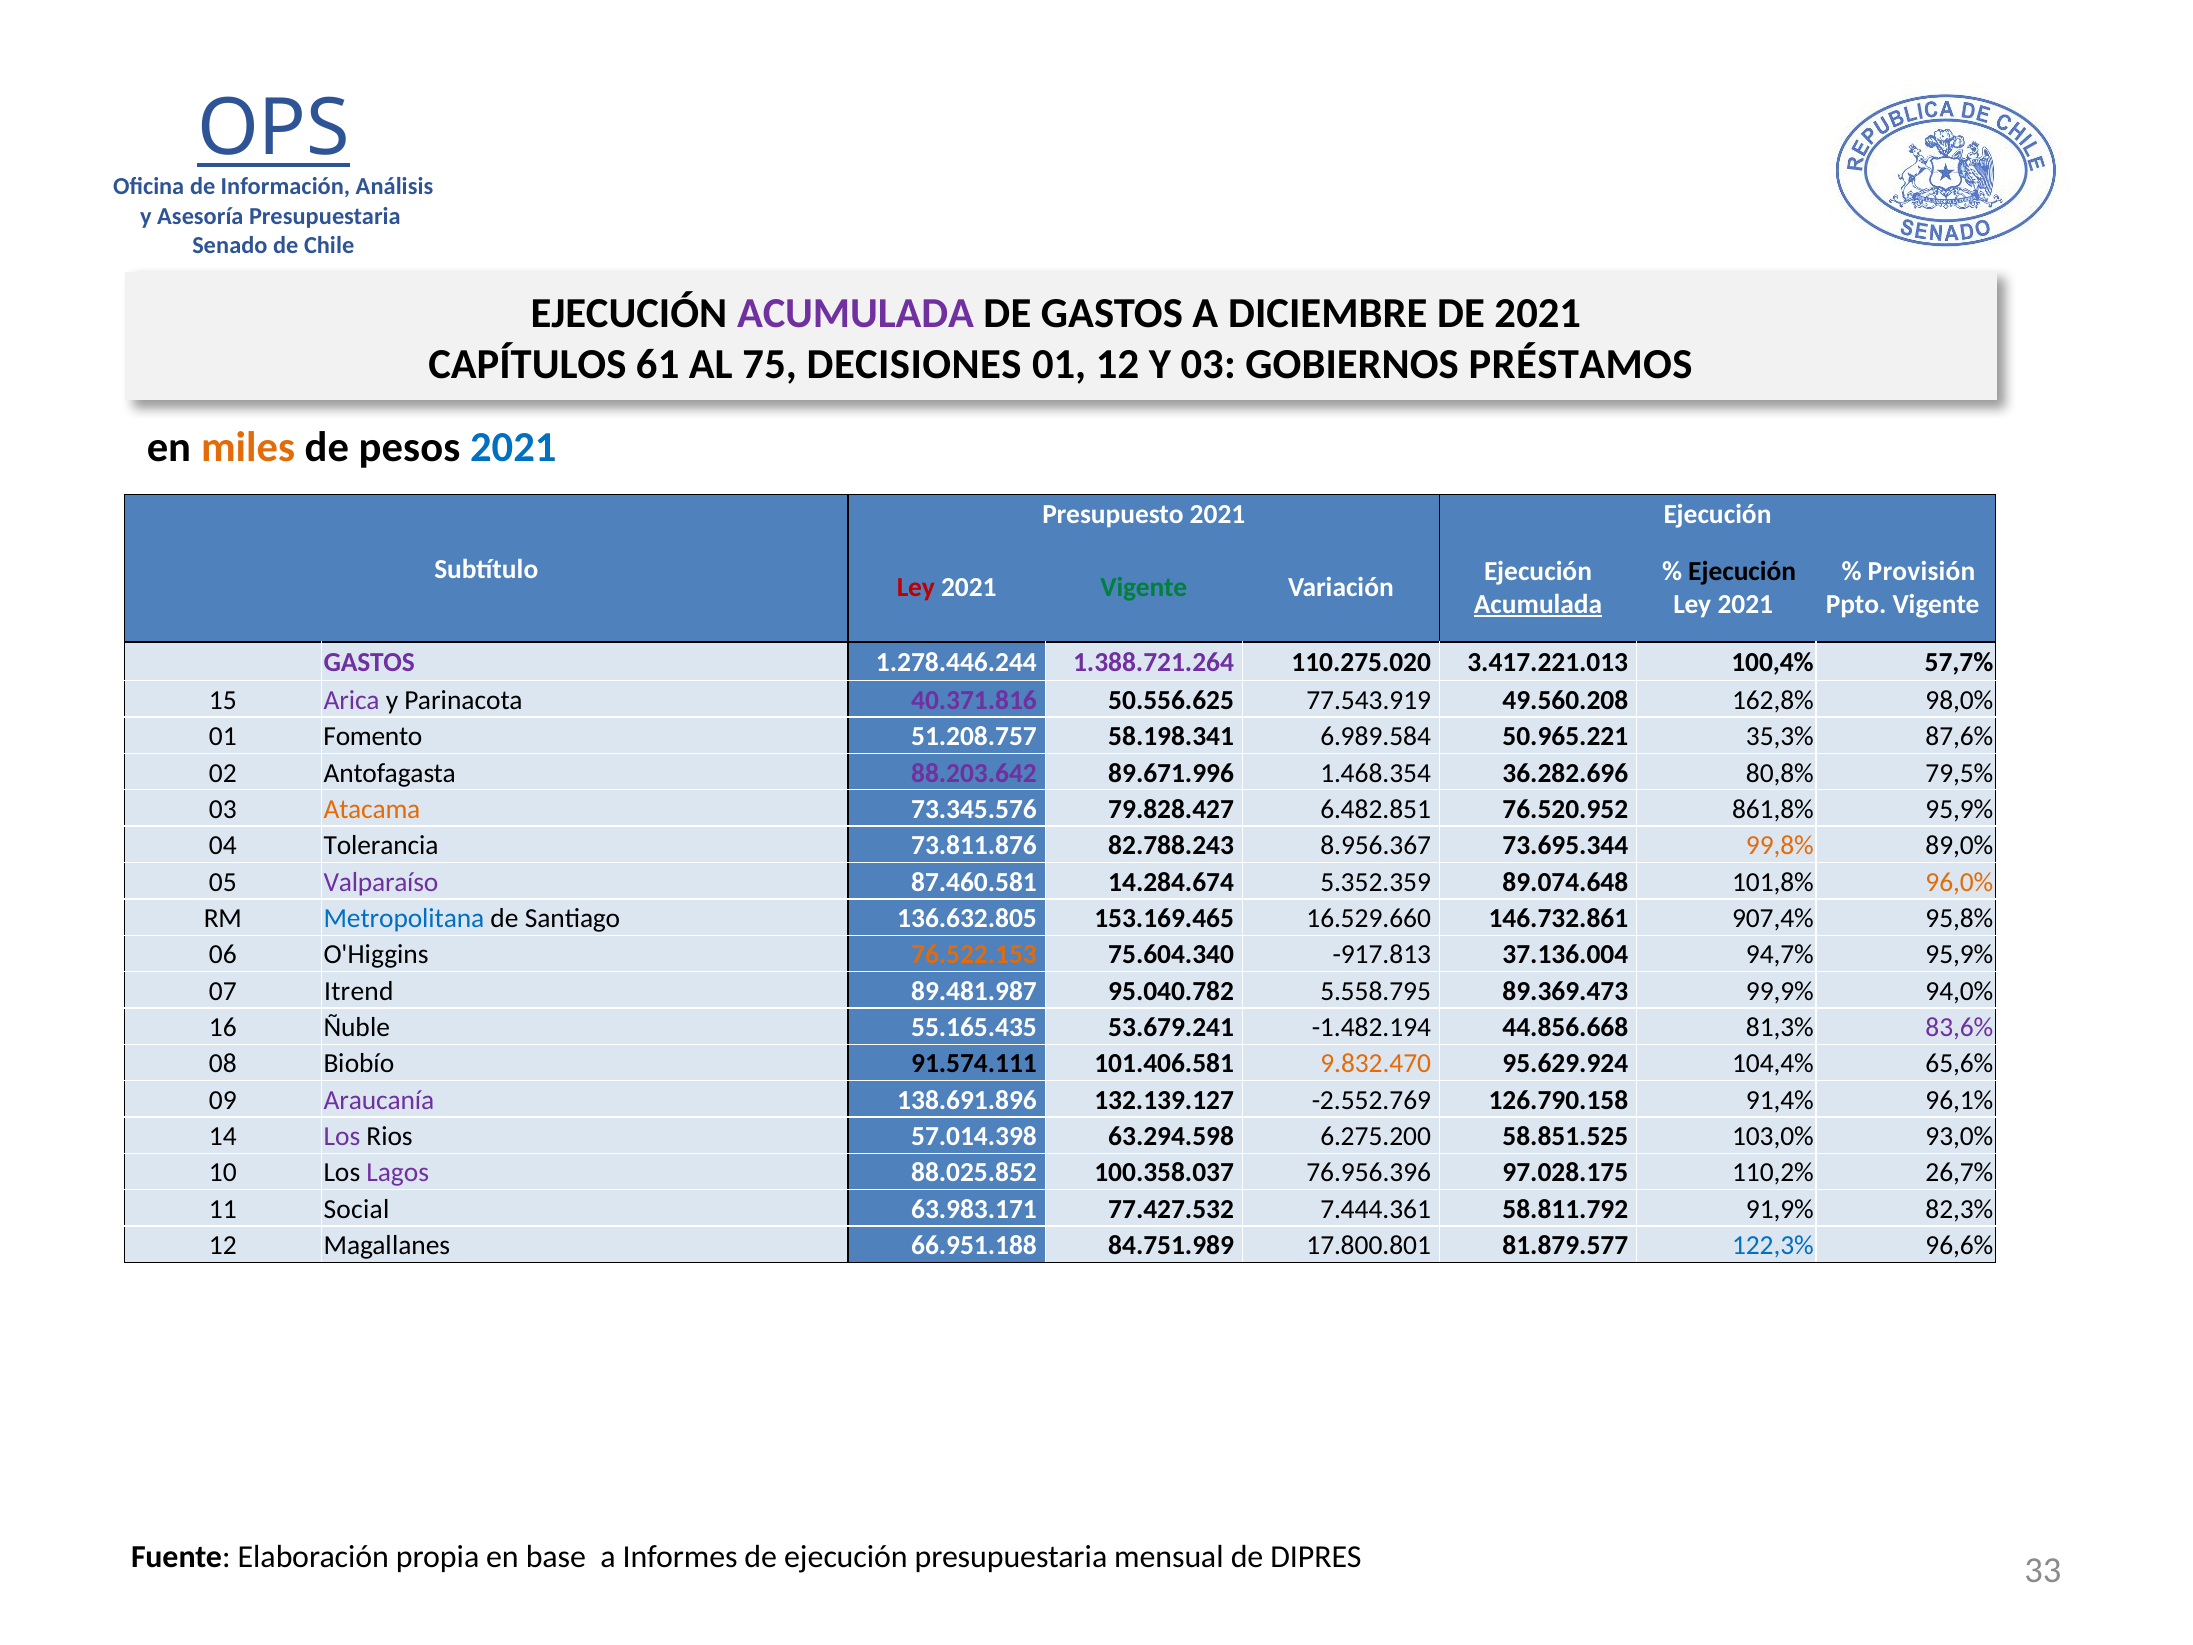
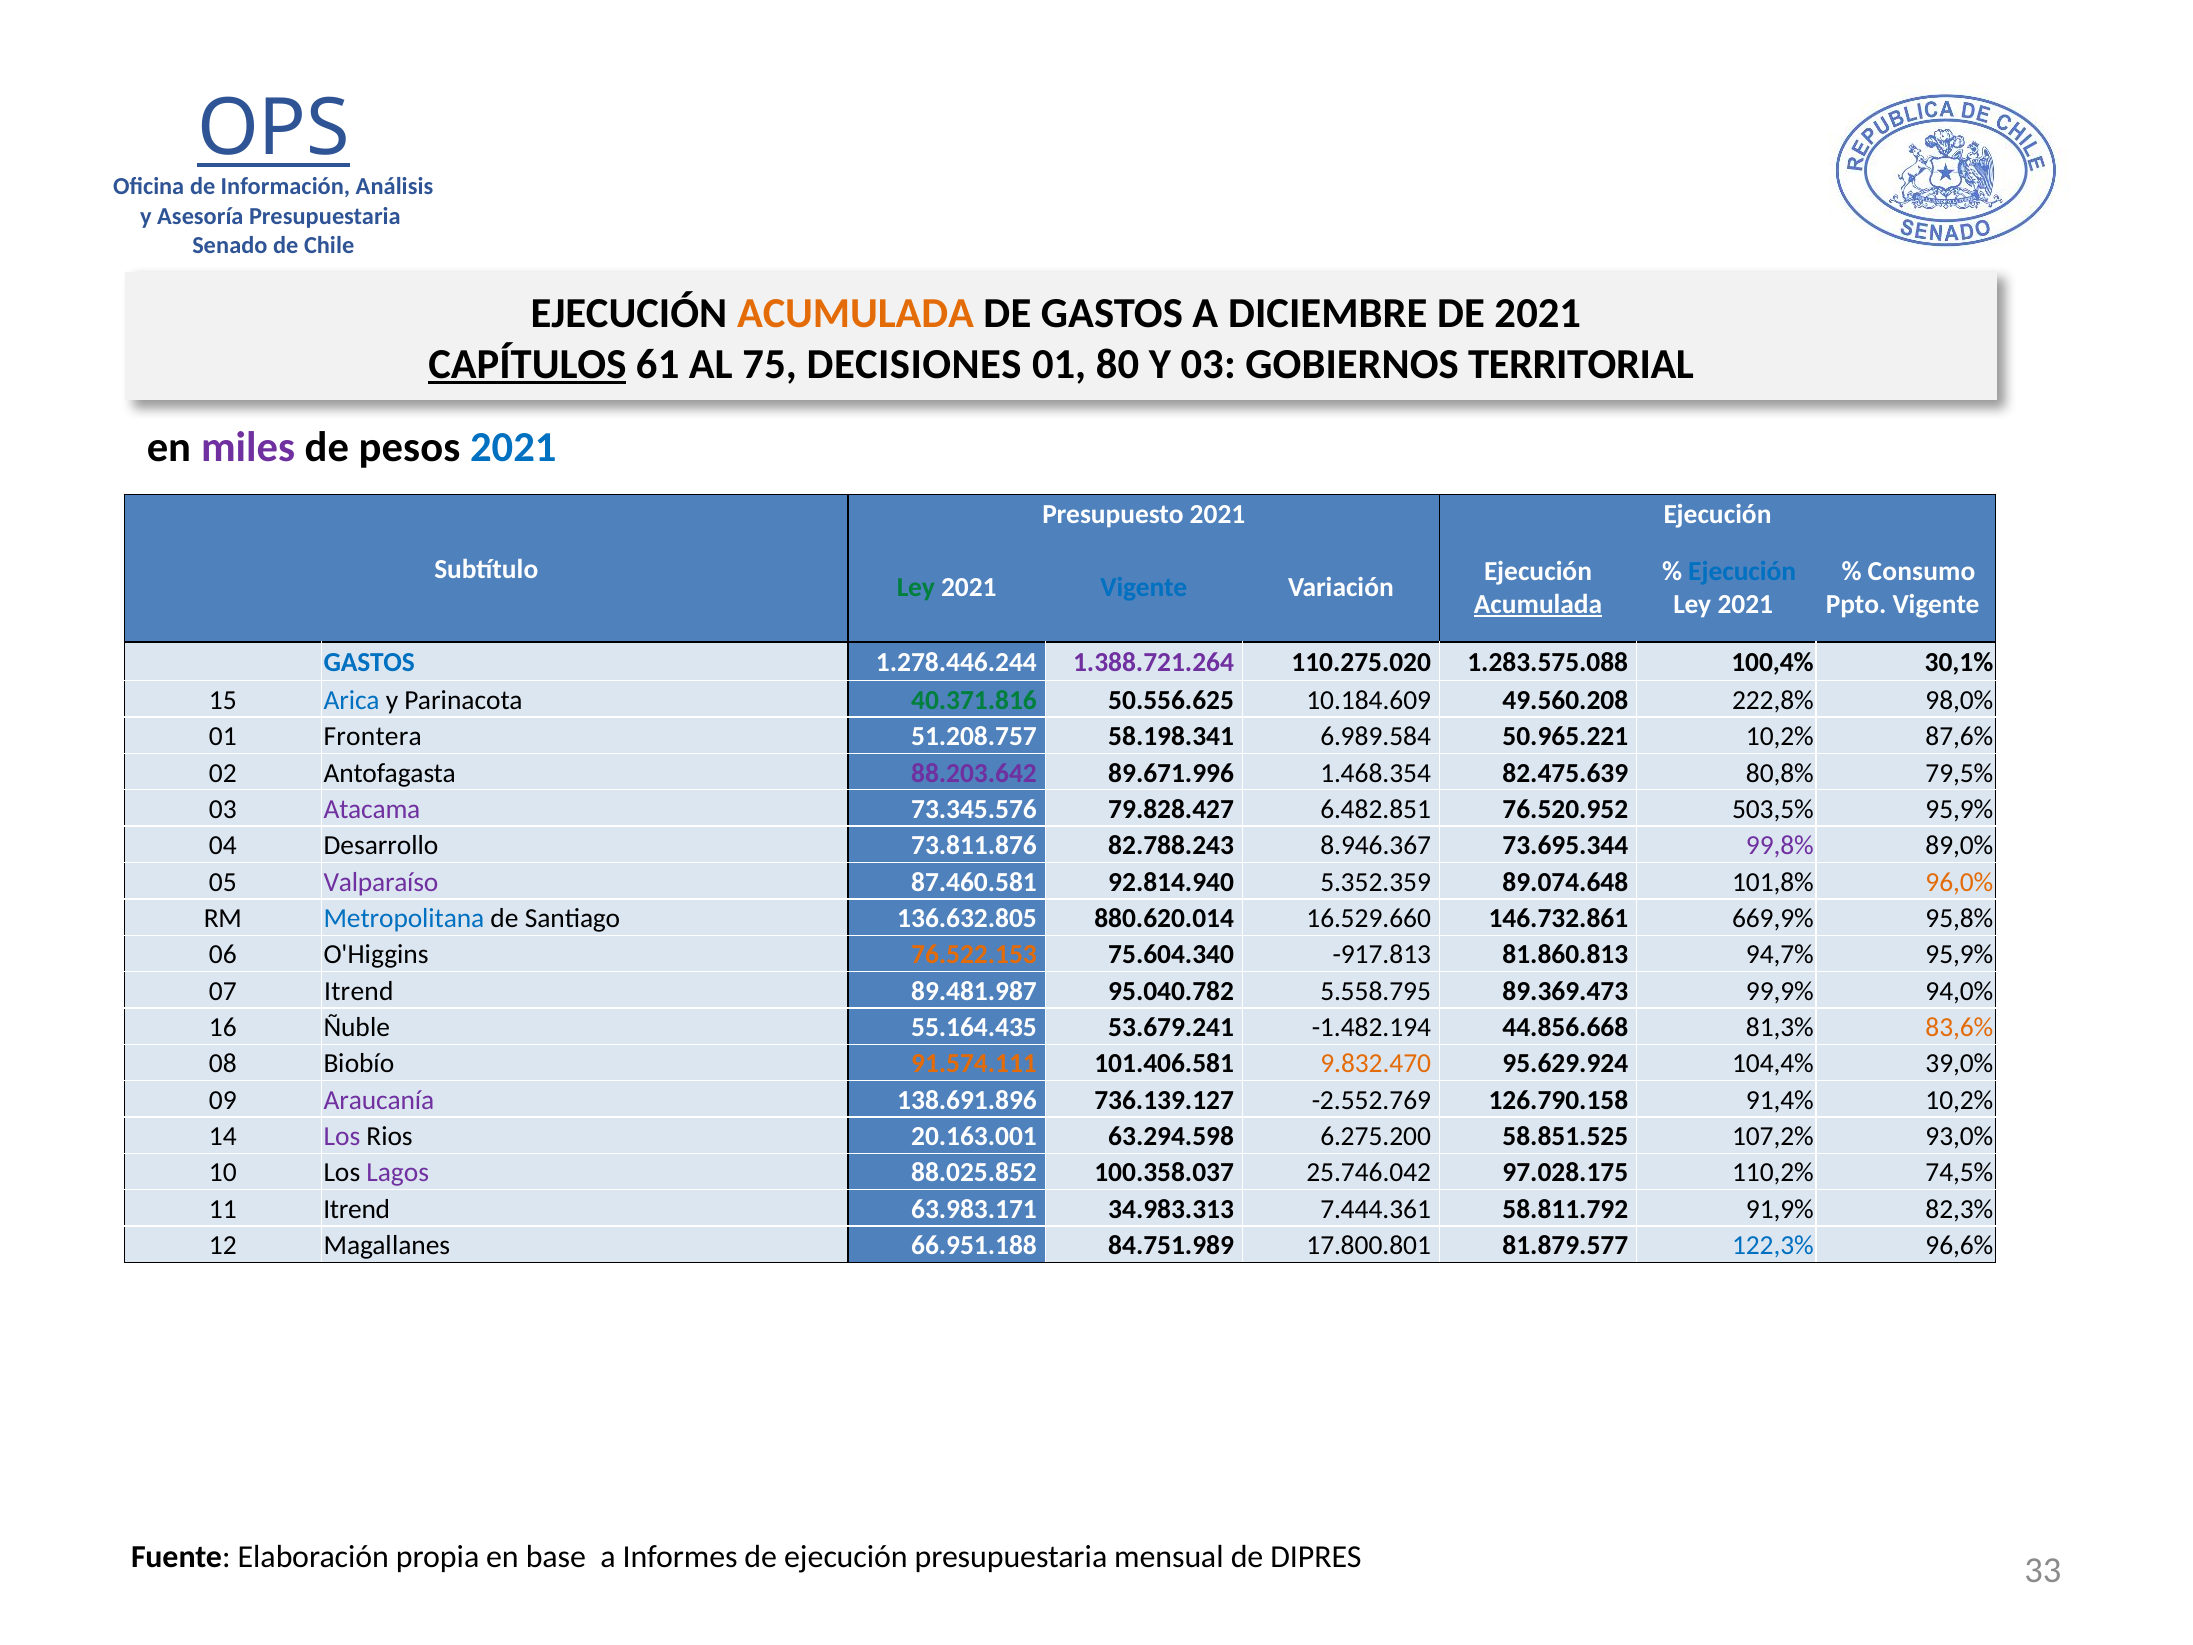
ACUMULADA colour: purple -> orange (856, 313)
CAPÍTULOS underline: none -> present (527, 364)
01 12: 12 -> 80 (1118, 364)
PRÉSTAMOS: PRÉSTAMOS -> TERRITORIAL (1581, 364)
miles colour: orange -> purple (248, 447)
Ejecución colour: black -> blue (1742, 571)
Provisión: Provisión -> Consumo (1922, 571)
Ley colour: red -> green (916, 588)
Vigente colour: green -> blue (1144, 588)
GASTOS colour: purple -> blue (369, 663)
3.417.221.013: 3.417.221.013 -> 1.283.575.088 (1548, 663)
57,7%: 57,7% -> 30,1% (1959, 663)
Arica colour: purple -> blue (352, 700)
40.371.816 colour: purple -> green (974, 700)
77.543.919: 77.543.919 -> 10.184.609 (1369, 700)
162,8%: 162,8% -> 222,8% (1773, 700)
Fomento: Fomento -> Frontera (373, 736)
50.965.221 35,3%: 35,3% -> 10,2% (1780, 736)
36.282.696: 36.282.696 -> 82.475.639 (1565, 773)
Atacama colour: orange -> purple (372, 809)
861,8%: 861,8% -> 503,5% (1773, 809)
Tolerancia: Tolerancia -> Desarrollo (381, 846)
8.956.367: 8.956.367 -> 8.946.367 (1376, 846)
99,8% colour: orange -> purple (1780, 846)
14.284.674: 14.284.674 -> 92.814.940 (1171, 882)
153.169.465: 153.169.465 -> 880.620.014 (1164, 918)
907,4%: 907,4% -> 669,9% (1773, 918)
37.136.004: 37.136.004 -> 81.860.813 (1565, 955)
55.165.435: 55.165.435 -> 55.164.435 (974, 1027)
83,6% colour: purple -> orange (1959, 1027)
91.574.111 colour: black -> orange (974, 1064)
65,6%: 65,6% -> 39,0% (1959, 1064)
132.139.127: 132.139.127 -> 736.139.127 (1164, 1100)
91,4% 96,1%: 96,1% -> 10,2% (1959, 1100)
57.014.398: 57.014.398 -> 20.163.001 (974, 1136)
103,0%: 103,0% -> 107,2% (1773, 1136)
76.956.396: 76.956.396 -> 25.746.042 (1369, 1173)
26,7%: 26,7% -> 74,5% (1959, 1173)
11 Social: Social -> Itrend (357, 1209)
77.427.532: 77.427.532 -> 34.983.313 (1171, 1209)
